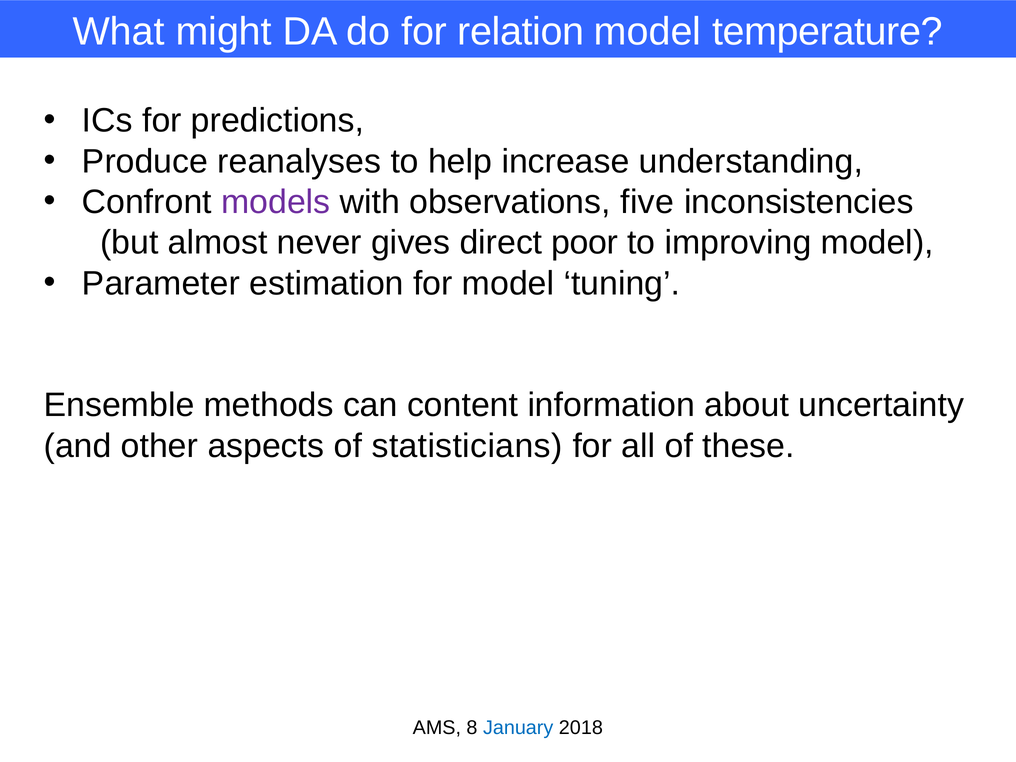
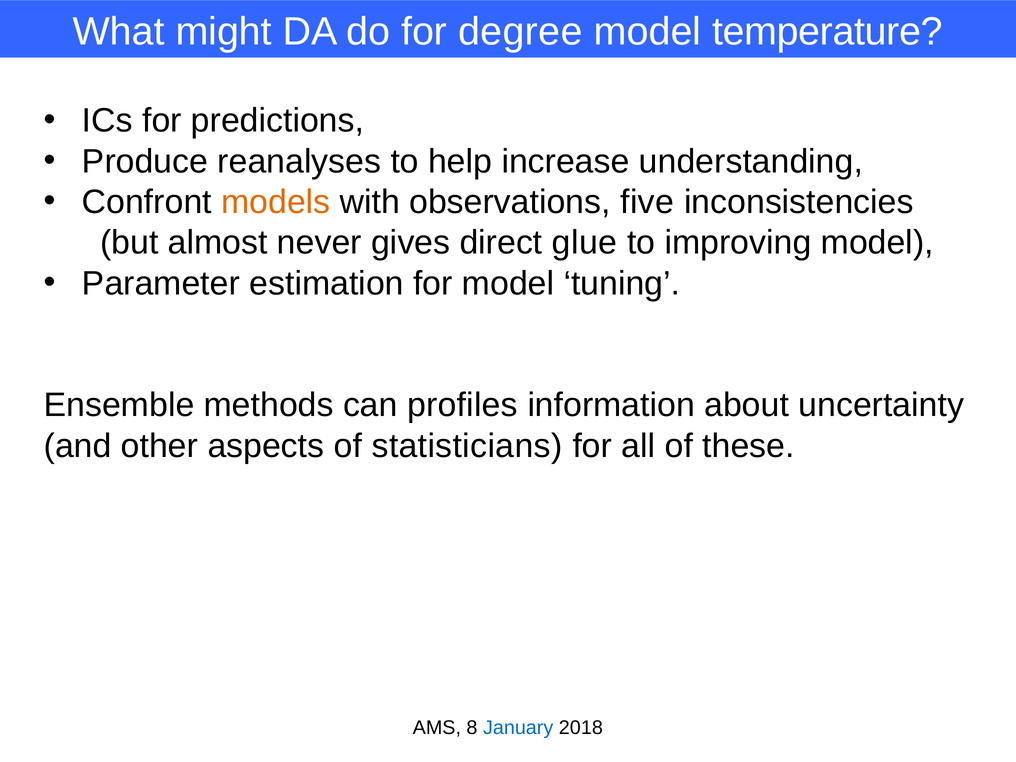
relation: relation -> degree (520, 32)
models colour: purple -> orange (276, 202)
poor: poor -> glue (585, 243)
content: content -> profiles (462, 405)
